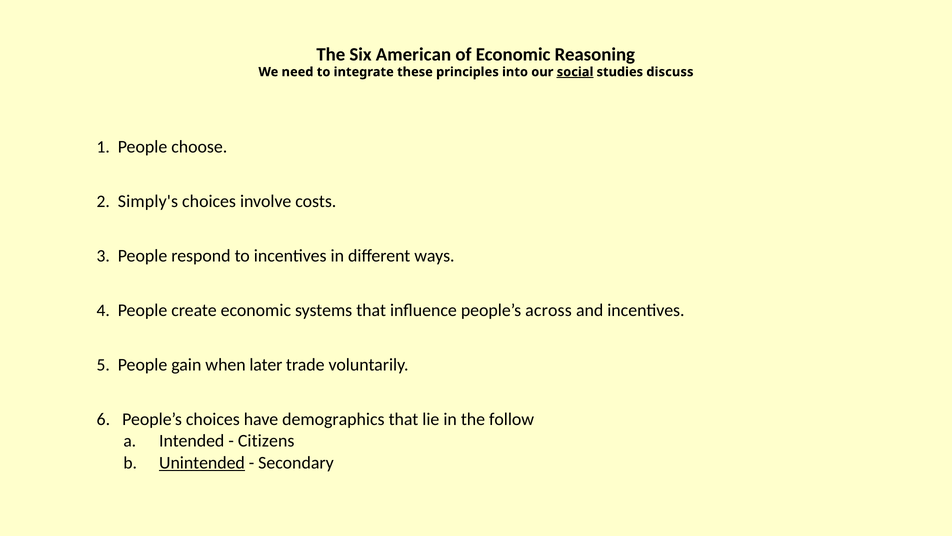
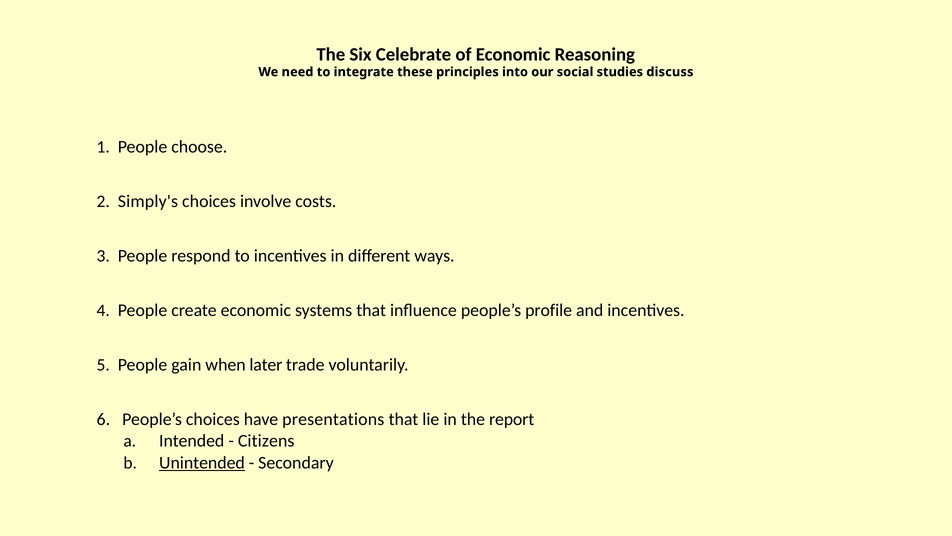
American: American -> Celebrate (414, 55)
social underline: present -> none (575, 72)
across: across -> profile (549, 310)
demographics: demographics -> presentations (333, 419)
follow: follow -> report (512, 419)
